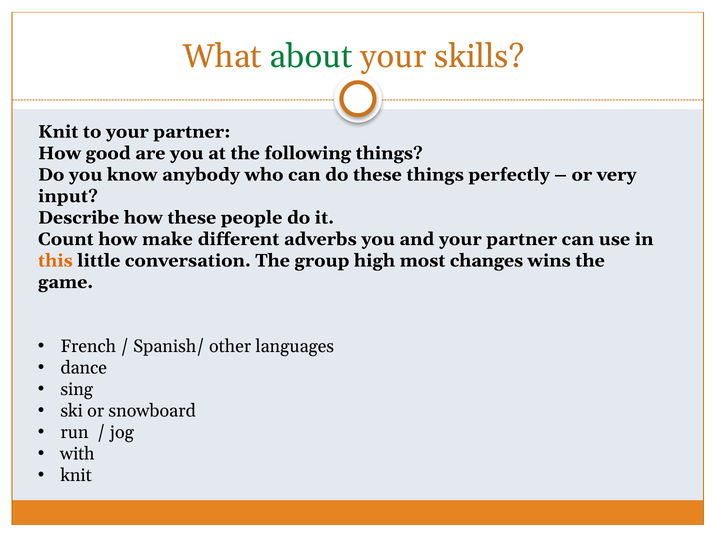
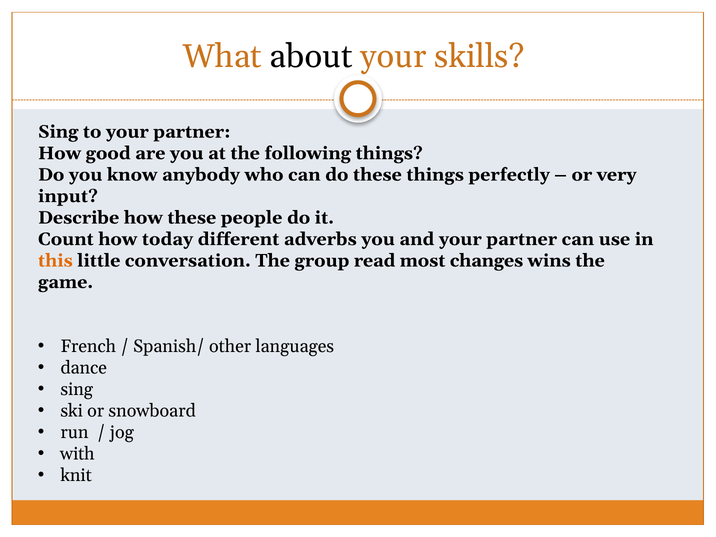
about colour: green -> black (311, 56)
Knit: Knit -> Sing (58, 132)
make: make -> today (167, 239)
high: high -> read (375, 261)
